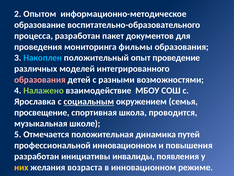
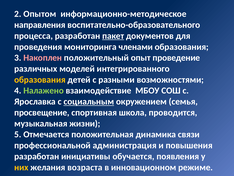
образование: образование -> направления (40, 25)
пакет underline: none -> present (113, 36)
фильмы: фильмы -> членами (136, 47)
Накоплен colour: light blue -> pink (43, 58)
образования colour: pink -> yellow (40, 79)
школе: школе -> жизни (85, 123)
путей: путей -> связи (189, 134)
профессиональной инновационном: инновационном -> администрация (125, 145)
инвалиды: инвалиды -> обучается (133, 156)
